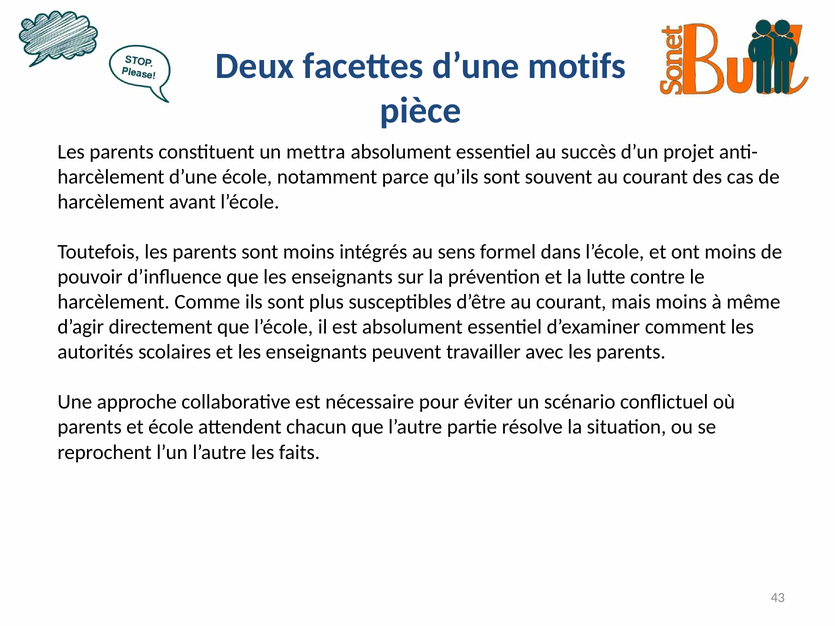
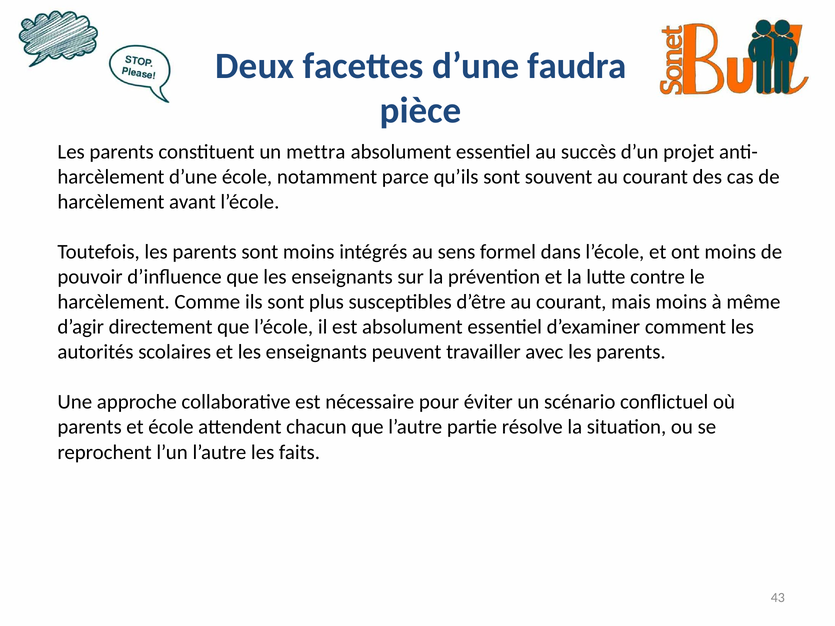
motifs: motifs -> faudra (577, 66)
